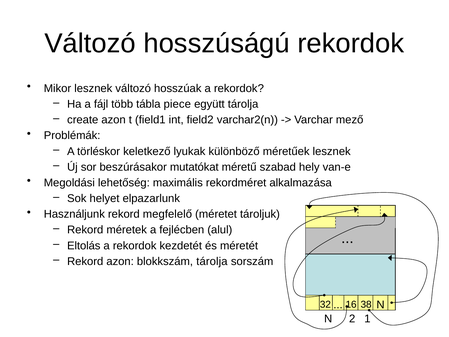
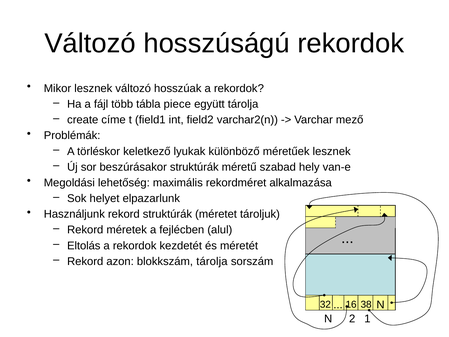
create azon: azon -> címe (114, 120)
beszúrásakor mutatókat: mutatókat -> struktúrák (194, 167)
rekord megfelelő: megfelelő -> struktúrák (167, 214)
